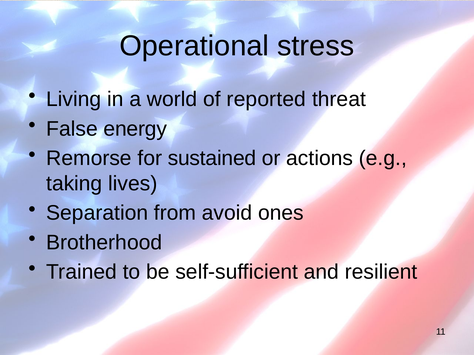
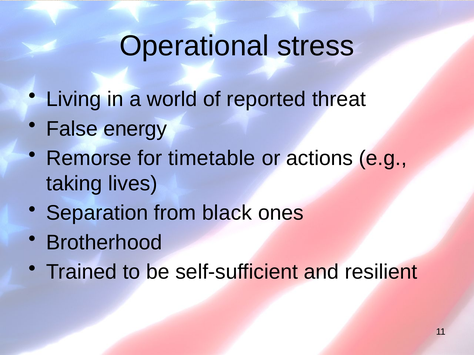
sustained: sustained -> timetable (212, 158)
avoid: avoid -> black (227, 213)
